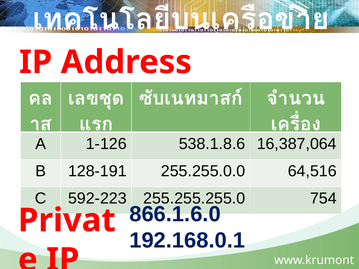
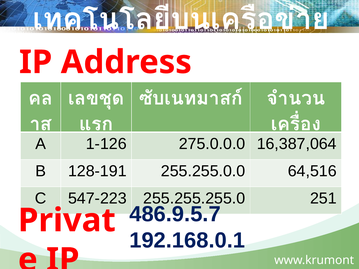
538.1.8.6: 538.1.8.6 -> 275.0.0.0 (212, 144)
592-223: 592-223 -> 547-223 (97, 198)
754: 754 -> 251 (323, 198)
866.1.6.0: 866.1.6.0 -> 486.9.5.7 (175, 214)
